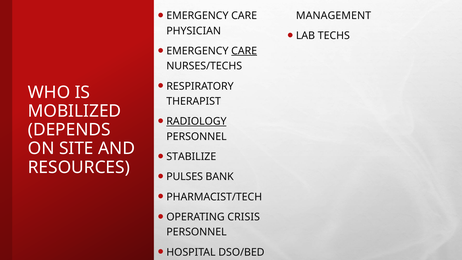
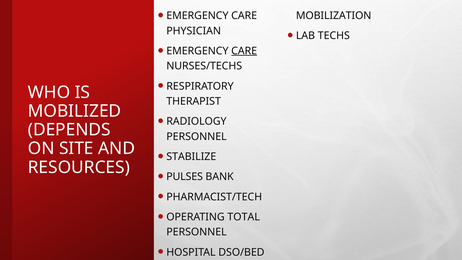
MANAGEMENT: MANAGEMENT -> MOBILIZATION (334, 16)
RADIOLOGY underline: present -> none (196, 121)
CRISIS: CRISIS -> TOTAL (244, 217)
